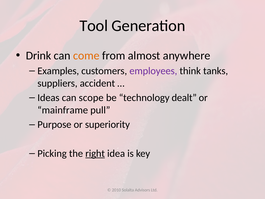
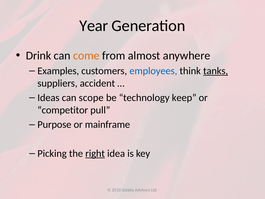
Tool: Tool -> Year (94, 26)
employees colour: purple -> blue (153, 71)
tanks underline: none -> present (216, 71)
dealt: dealt -> keep (184, 98)
mainframe: mainframe -> competitor (63, 110)
superiority: superiority -> mainframe (107, 124)
